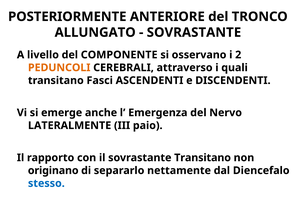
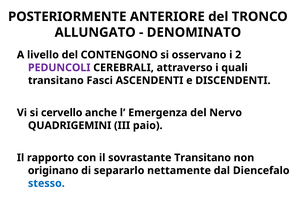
SOVRASTANTE: SOVRASTANTE -> DENOMINATO (194, 32)
COMPONENTE: COMPONENTE -> CONTENGONO (119, 55)
PEDUNCOLI colour: orange -> purple (59, 68)
emerge: emerge -> cervello (62, 113)
LATERALMENTE: LATERALMENTE -> QUADRIGEMINI (70, 125)
